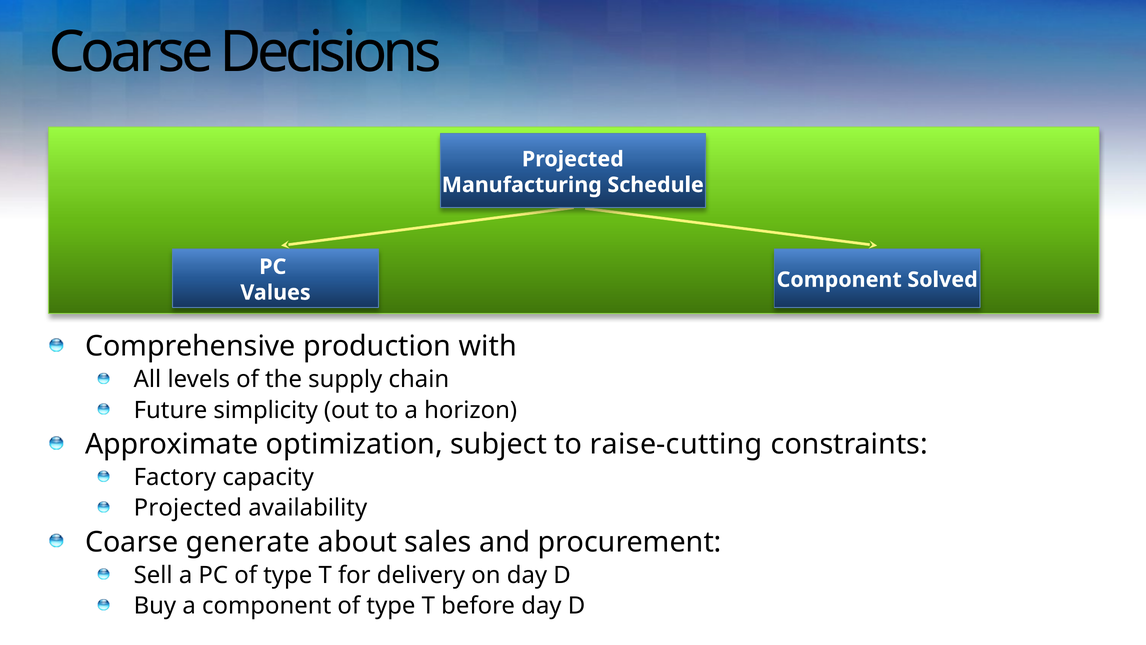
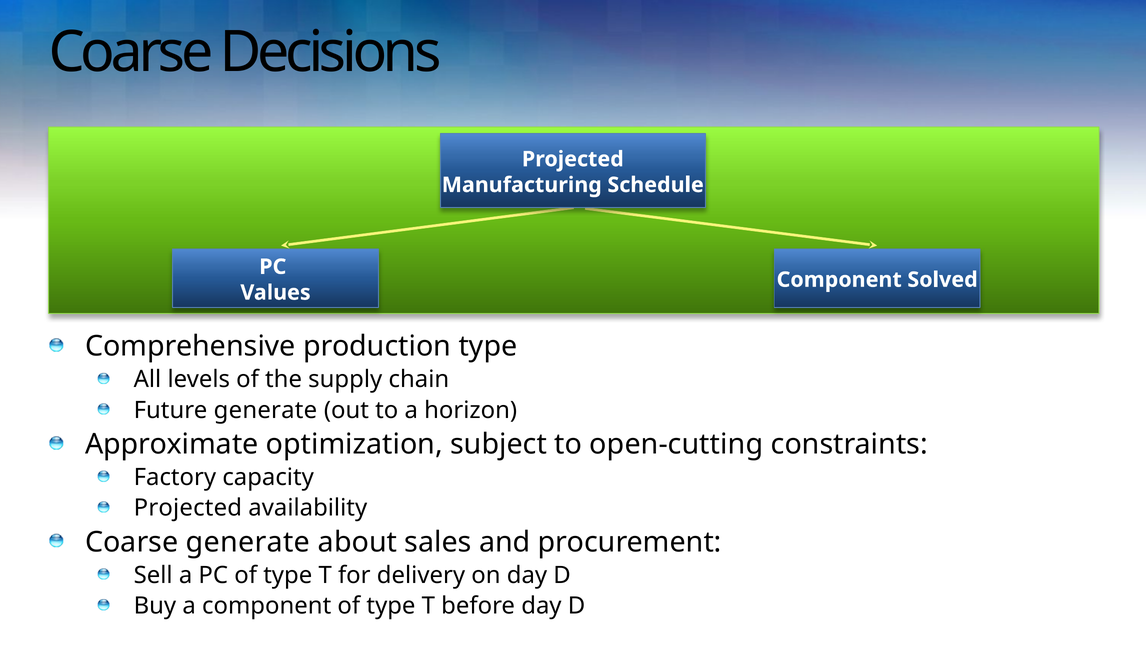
production with: with -> type (488, 346)
Future simplicity: simplicity -> generate (265, 410)
raise-cutting: raise-cutting -> open-cutting (676, 444)
